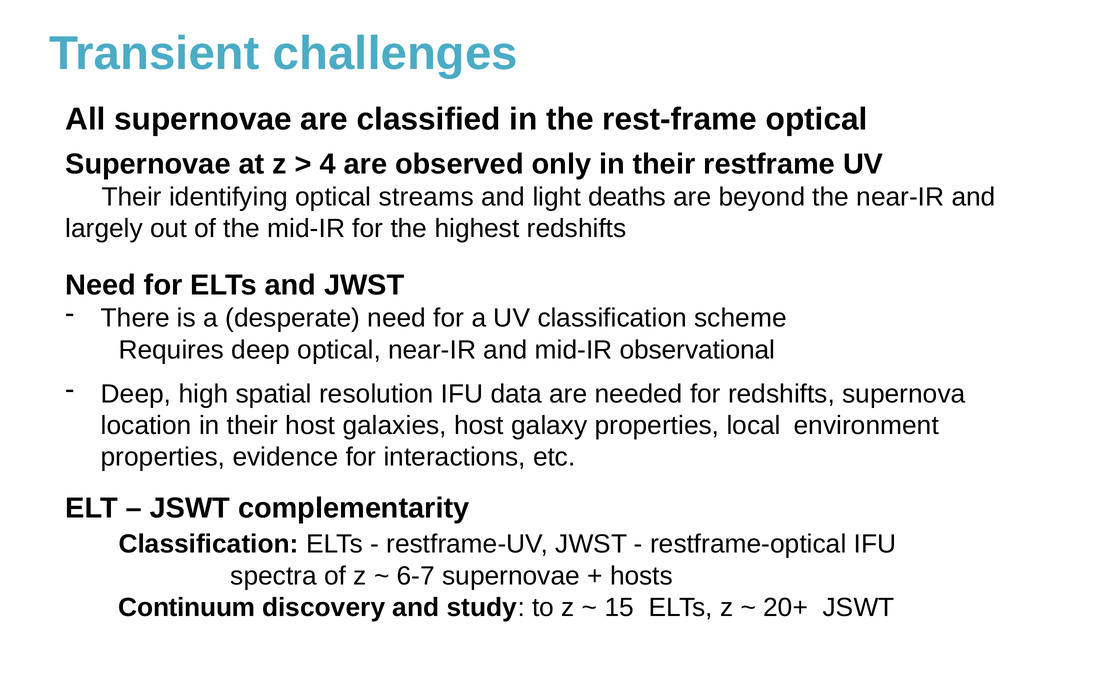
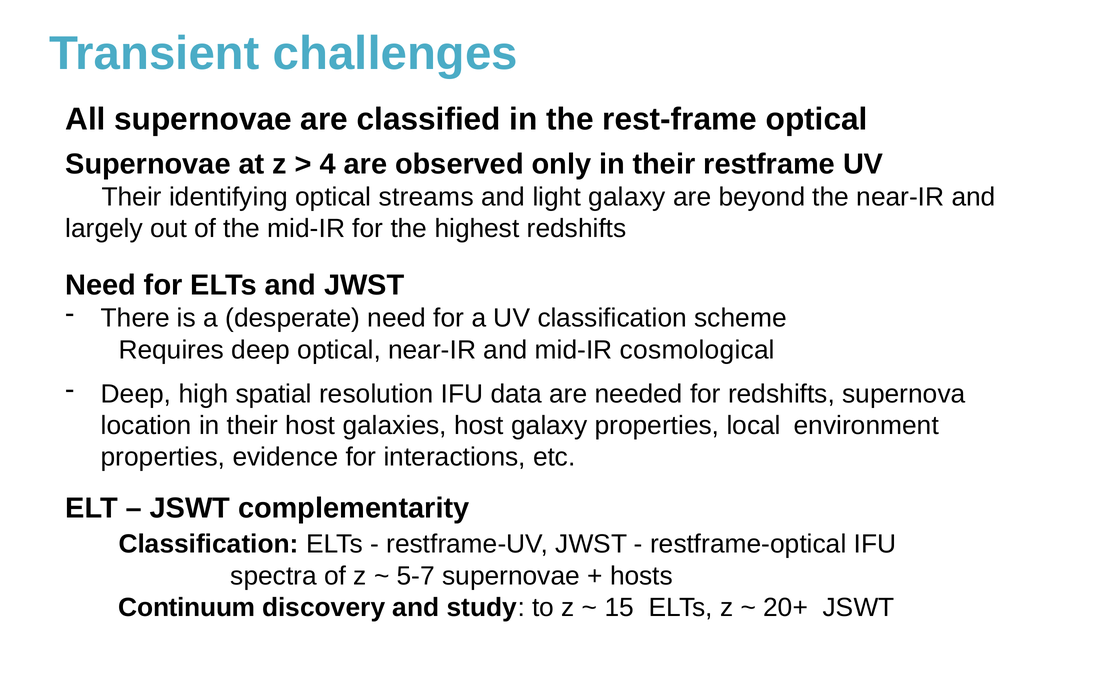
light deaths: deaths -> galaxy (627, 197)
observational: observational -> cosmological (697, 350)
6-7: 6-7 -> 5-7 (416, 576)
